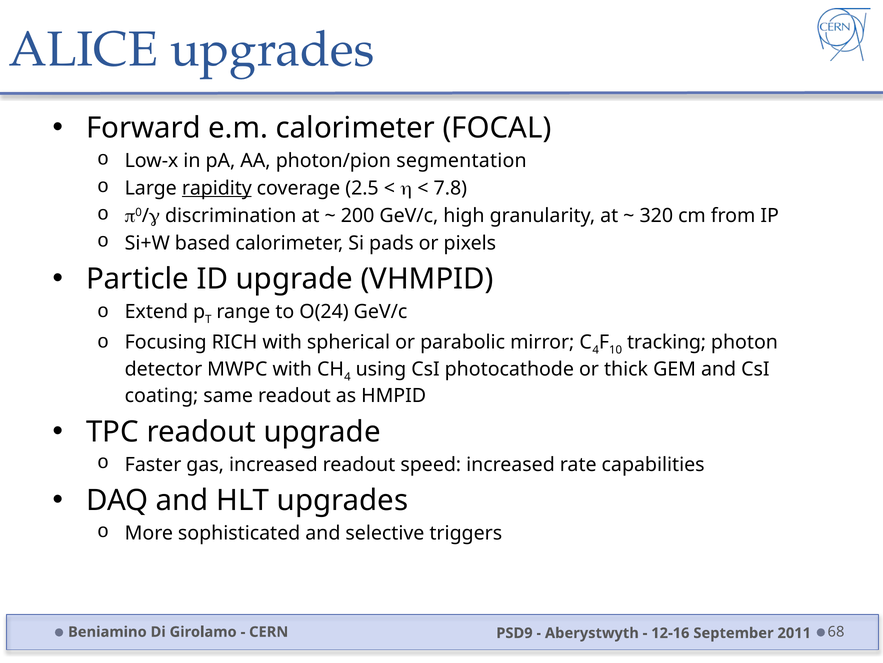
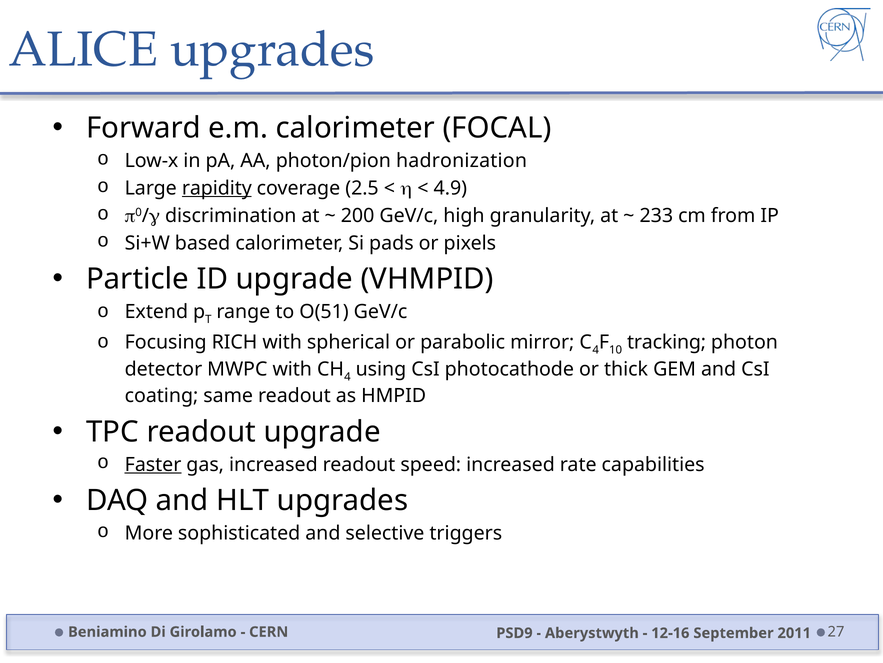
segmentation: segmentation -> hadronization (462, 161)
7.8: 7.8 -> 4.9 (450, 188)
320: 320 -> 233 (656, 215)
O(24: O(24 -> O(51 (324, 311)
Faster underline: none -> present (153, 464)
68: 68 -> 27 (836, 631)
